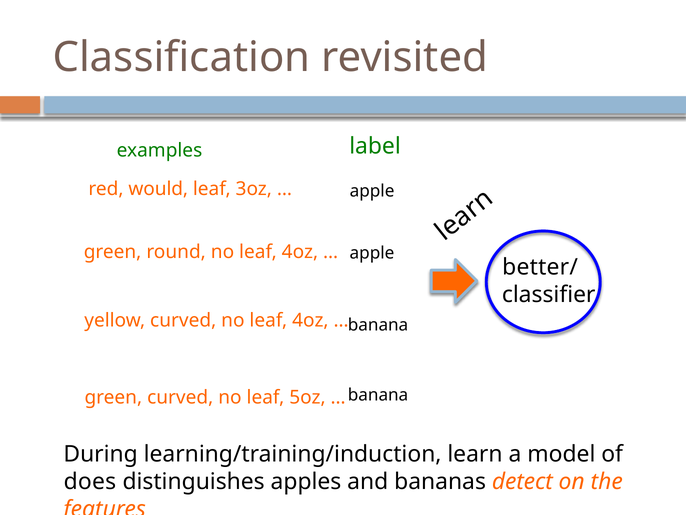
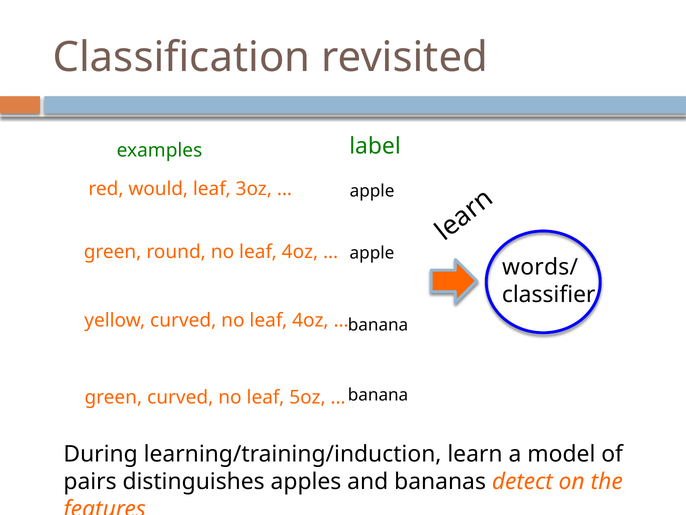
better/: better/ -> words/ (540, 267)
does: does -> pairs (90, 481)
